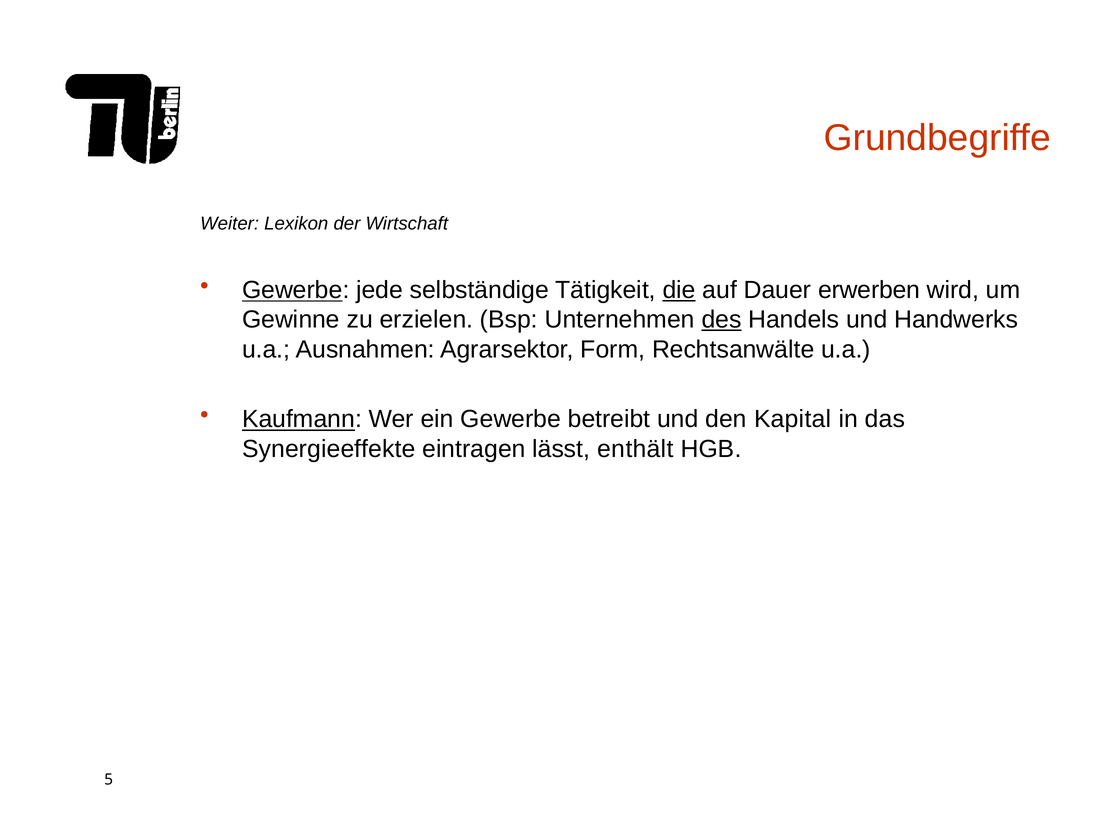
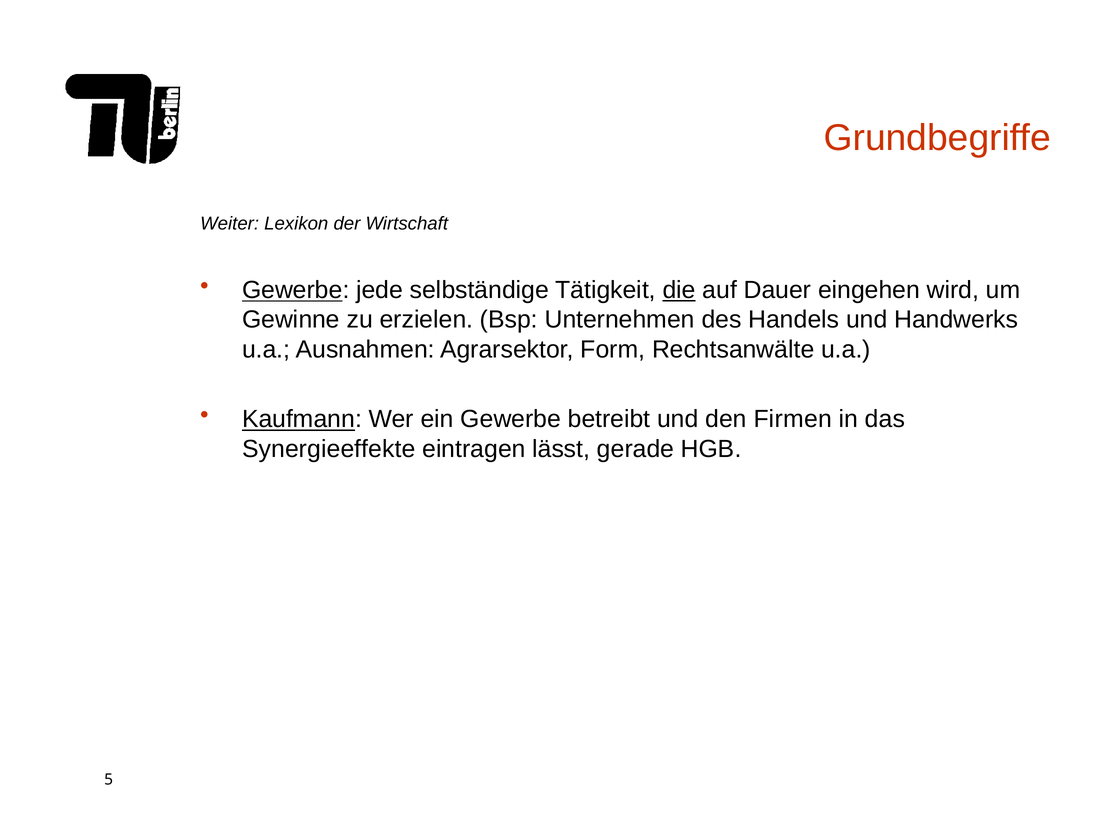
erwerben: erwerben -> eingehen (869, 290)
des underline: present -> none (722, 320)
Kapital: Kapital -> Firmen (793, 419)
enthält: enthält -> gerade (636, 449)
